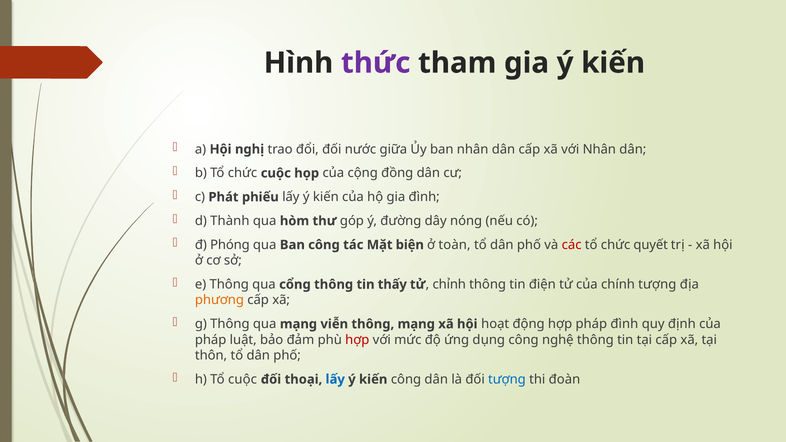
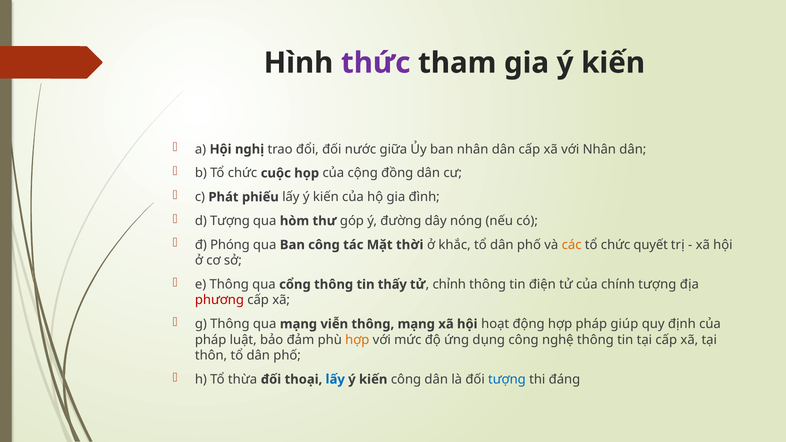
d Thành: Thành -> Tượng (230, 221)
biện: biện -> thời (410, 245)
toàn: toàn -> khắc (455, 245)
các colour: red -> orange (572, 245)
phương colour: orange -> red (219, 300)
pháp đình: đình -> giúp (624, 324)
hợp colour: red -> orange (357, 340)
cuộc: cuộc -> thừa (243, 379)
đoàn: đoàn -> đáng (564, 379)
